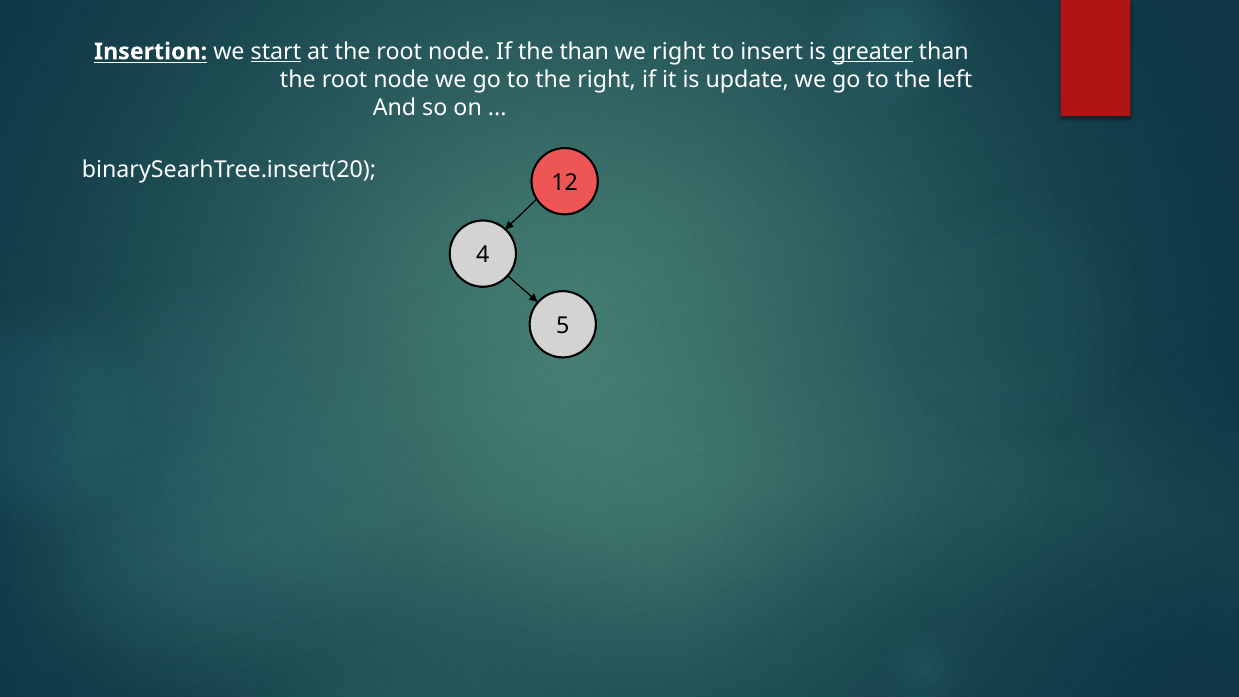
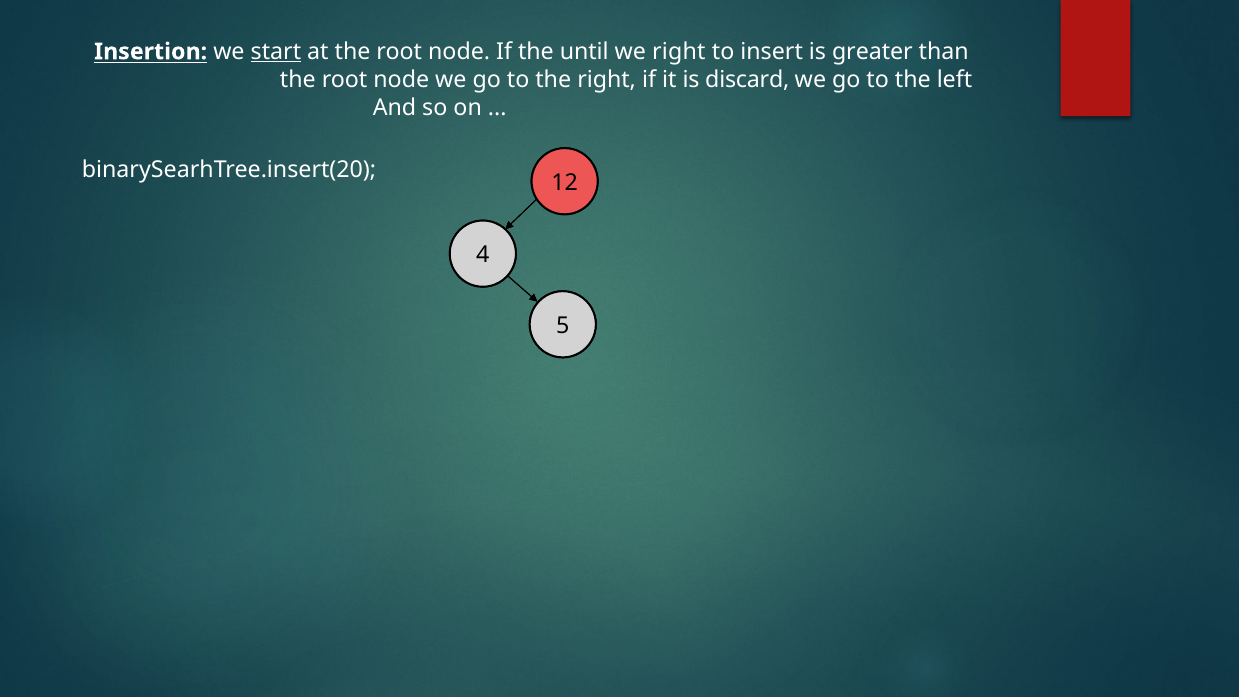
the than: than -> until (584, 52)
greater underline: present -> none (872, 52)
update: update -> discard (747, 79)
